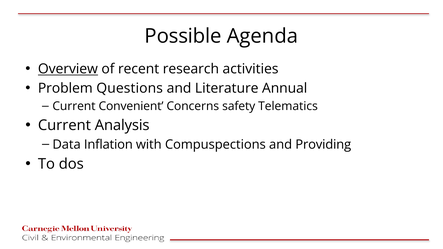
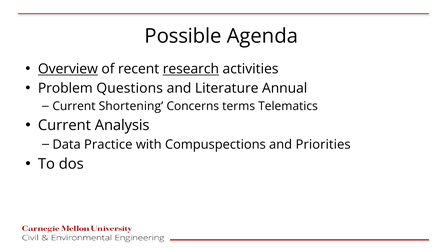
research underline: none -> present (191, 69)
Convenient: Convenient -> Shortening (131, 106)
safety: safety -> terms (239, 106)
Inflation: Inflation -> Practice (108, 145)
Providing: Providing -> Priorities (323, 145)
